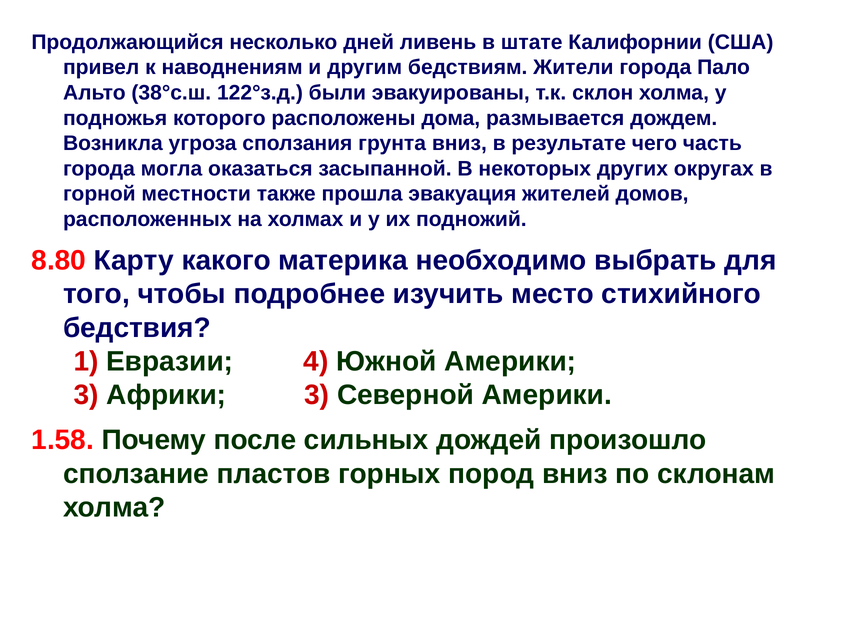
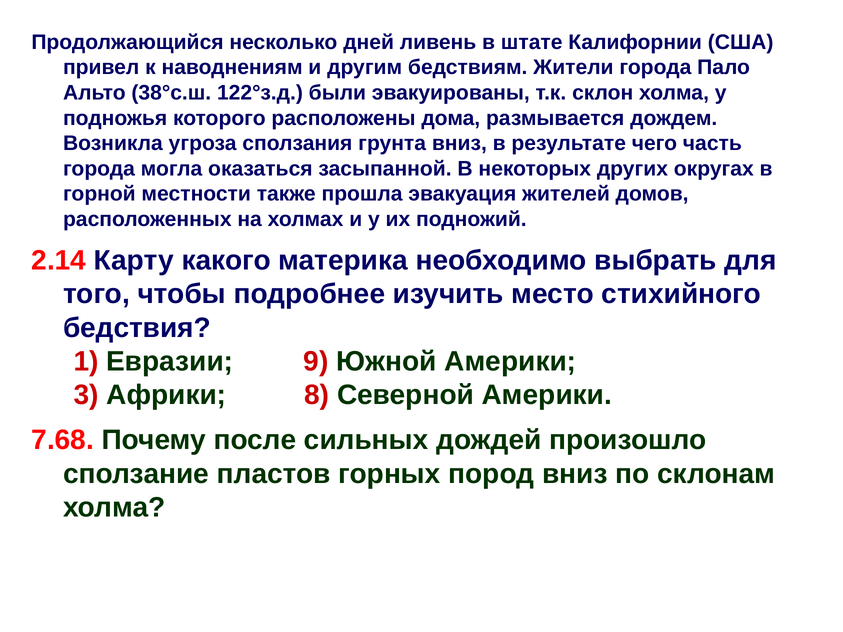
8.80: 8.80 -> 2.14 (59, 260)
Евразии 4: 4 -> 9 (316, 362)
Африки 3: 3 -> 8 (317, 395)
1.58: 1.58 -> 7.68 (63, 440)
